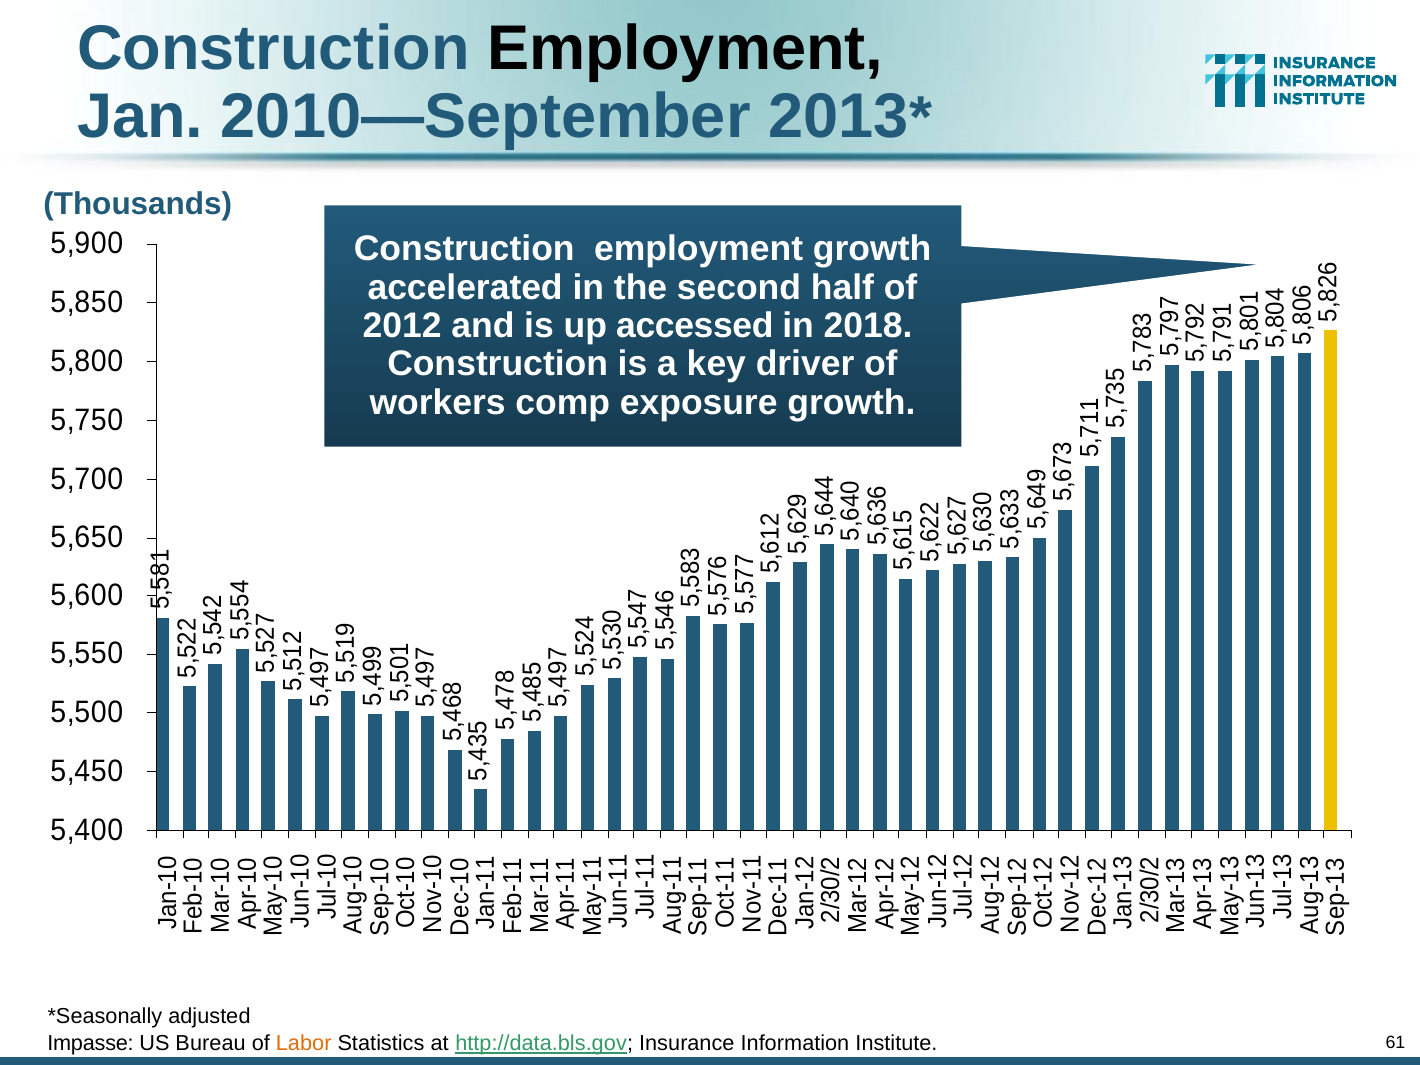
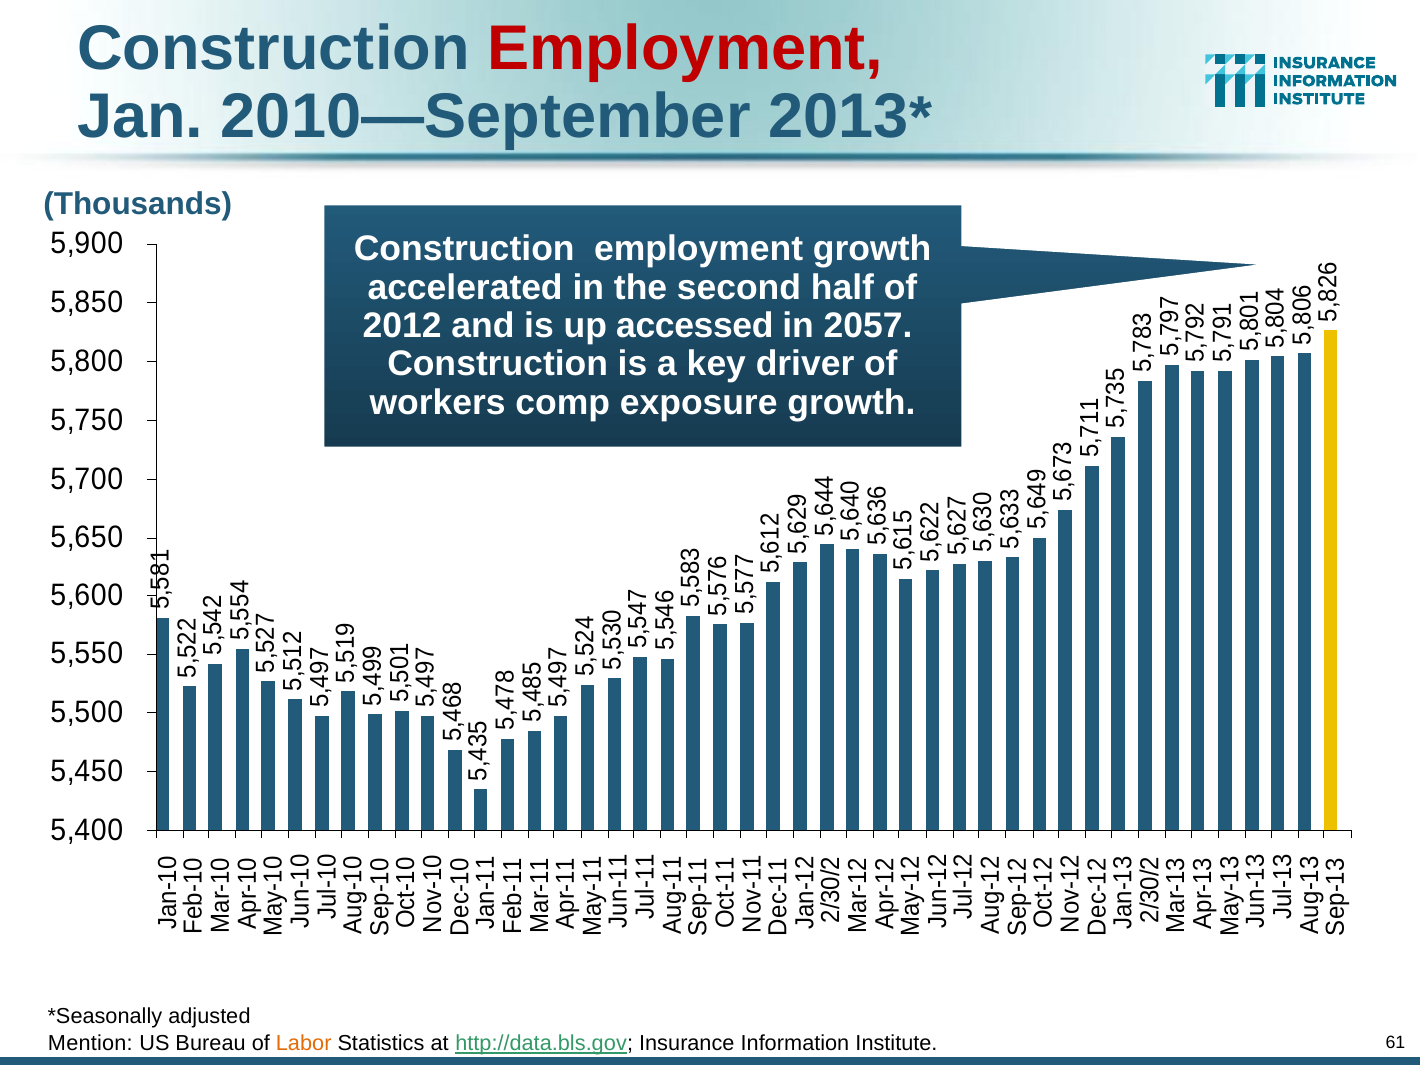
Employment colour: black -> red (685, 48)
2018: 2018 -> 2057 (868, 326)
Impasse: Impasse -> Mention (90, 1044)
